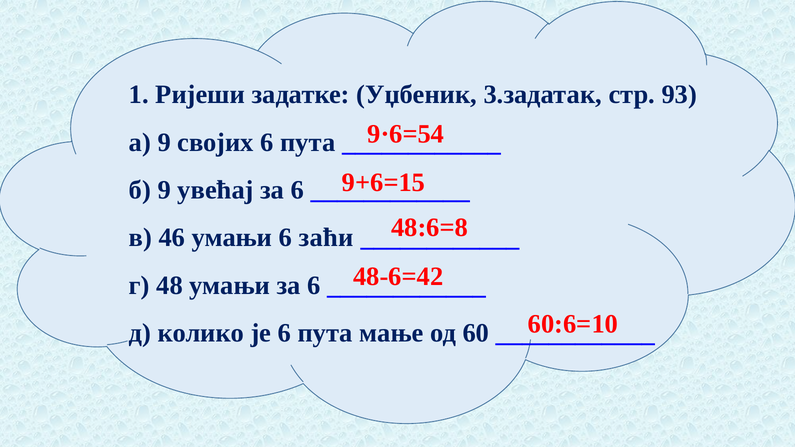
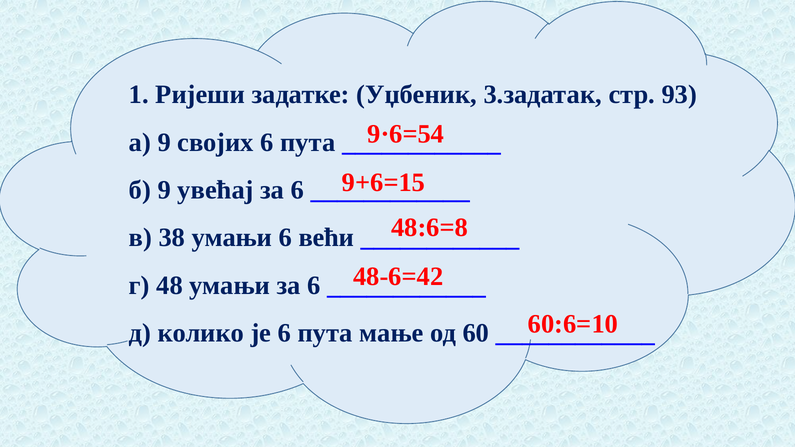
46: 46 -> 38 (172, 238)
заћи: заћи -> већи (326, 238)
